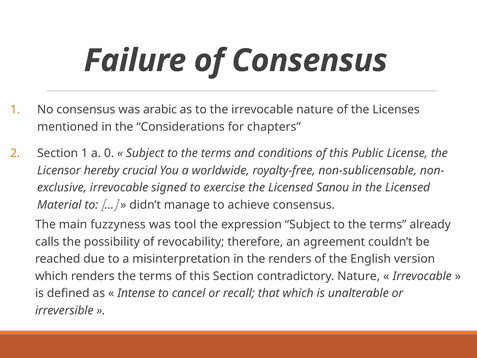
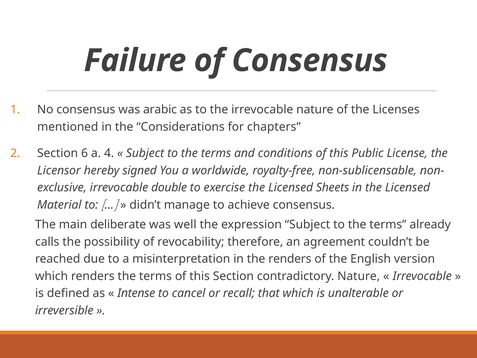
Section 1: 1 -> 6 (85, 153)
0: 0 -> 4 (109, 153)
crucial: crucial -> signed (140, 170)
signed: signed -> double (169, 187)
Sanou: Sanou -> Sheets (333, 187)
fuzzyness: fuzzyness -> deliberate (118, 224)
tool: tool -> well (185, 224)
